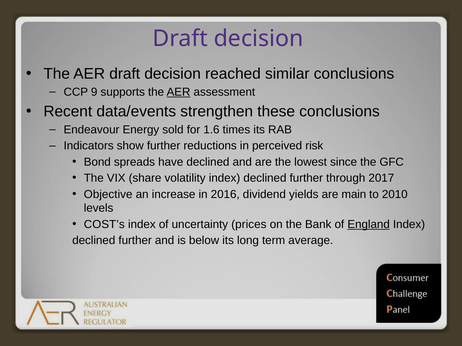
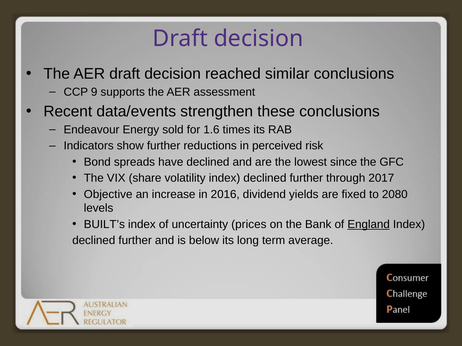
AER underline: present -> none (178, 92)
main: main -> fixed (354, 195)
2010: 2010 -> 2080 (395, 195)
COST’s: COST’s -> BUILT’s (104, 225)
